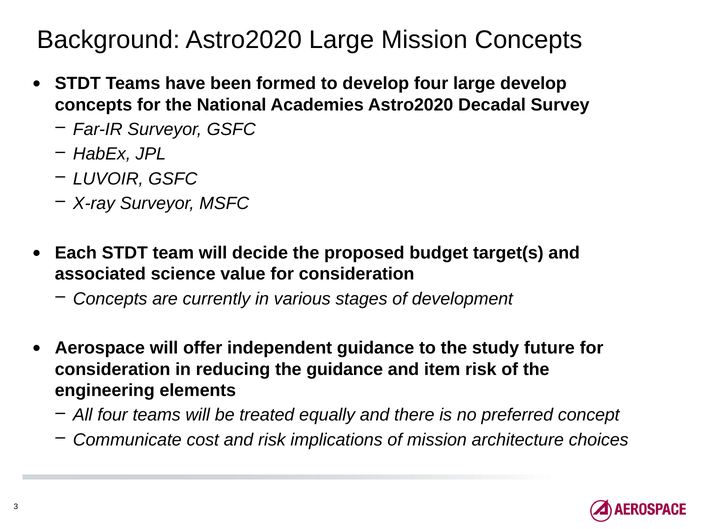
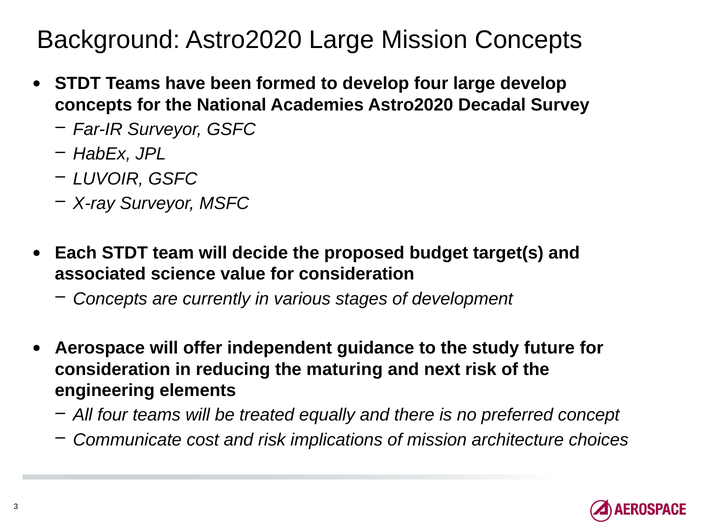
the guidance: guidance -> maturing (345, 370)
item: item -> next (442, 370)
